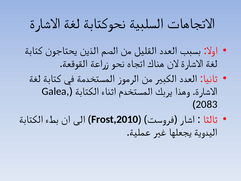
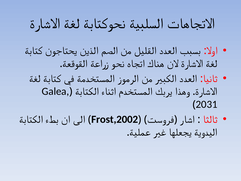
2083: 2083 -> 2031 (207, 104)
Frost,2010: Frost,2010 -> Frost,2002 (115, 119)
